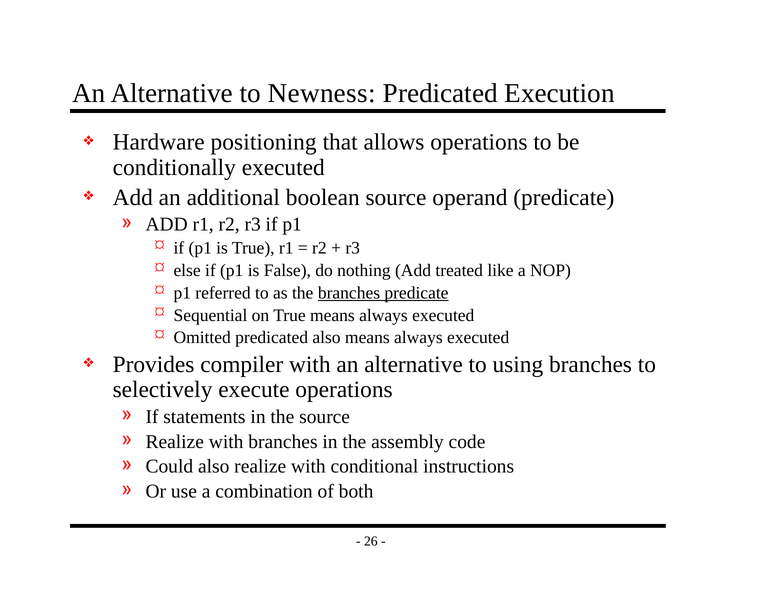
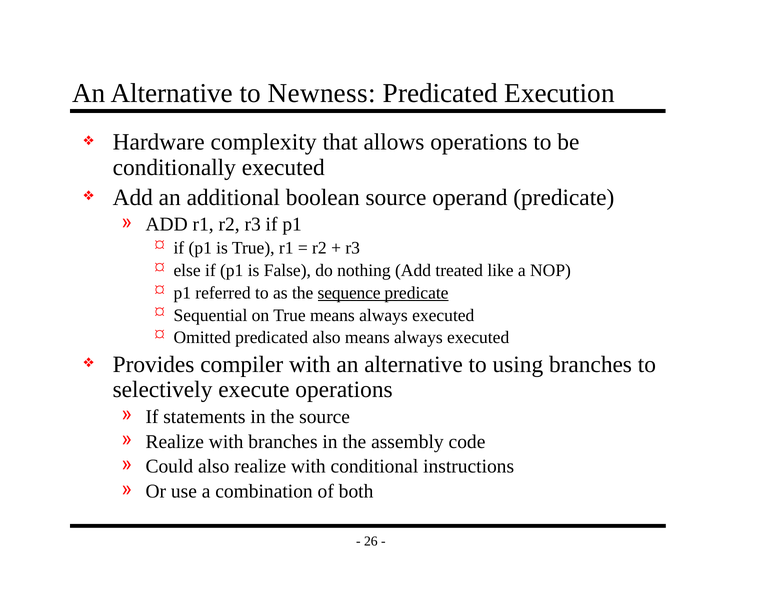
positioning: positioning -> complexity (264, 142)
the branches: branches -> sequence (349, 293)
